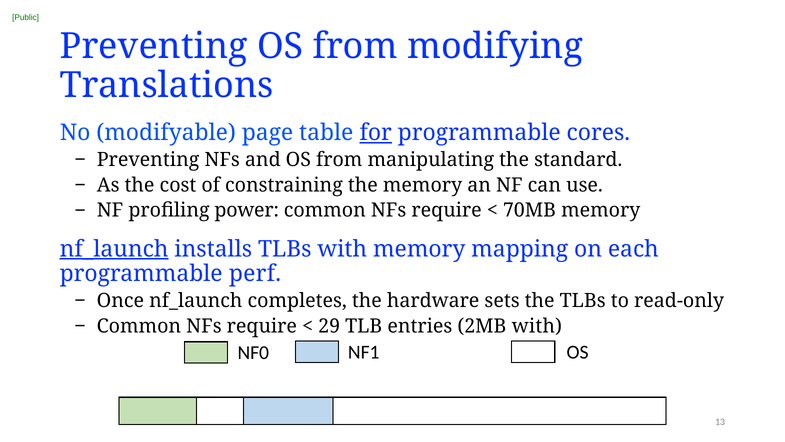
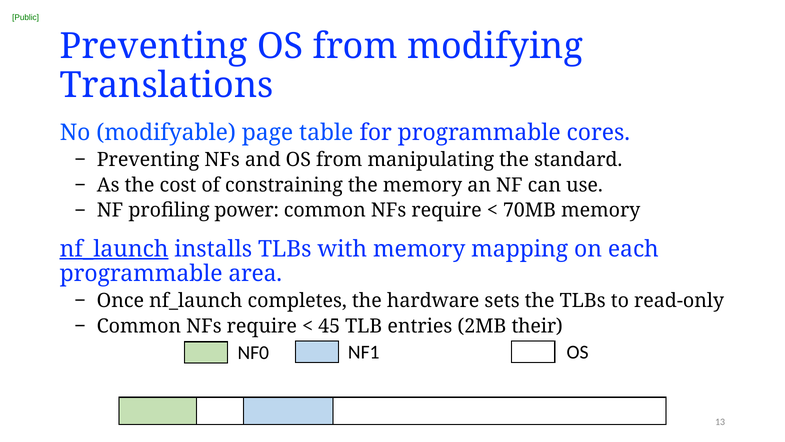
for underline: present -> none (376, 133)
perf: perf -> area (255, 274)
29: 29 -> 45 (329, 326)
2MB with: with -> their (537, 326)
